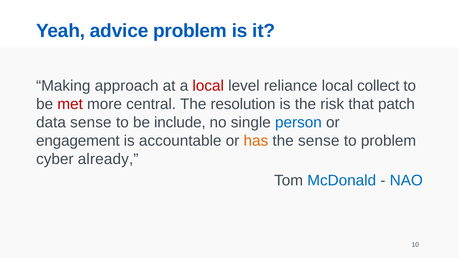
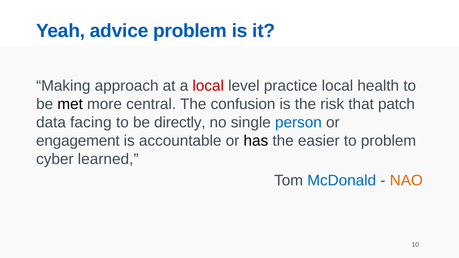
reliance: reliance -> practice (291, 86)
collect: collect -> health (378, 86)
met colour: red -> black (70, 104)
resolution: resolution -> confusion (243, 104)
data sense: sense -> facing (91, 123)
include: include -> directly (180, 123)
has colour: orange -> black (256, 141)
the sense: sense -> easier (319, 141)
already: already -> learned (108, 159)
NAO colour: blue -> orange (406, 181)
